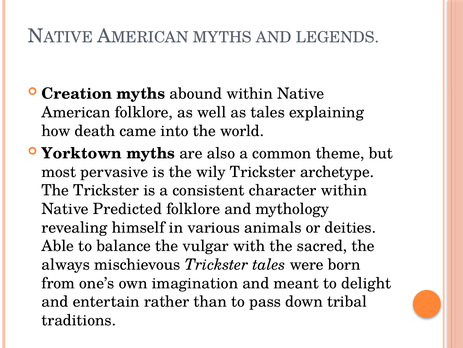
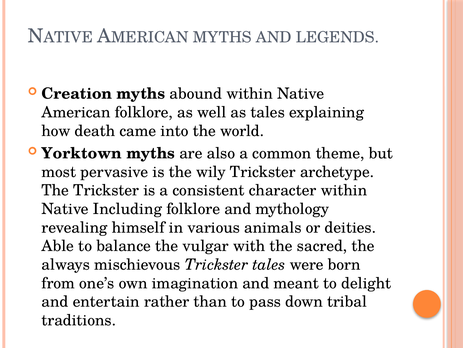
Predicted: Predicted -> Including (128, 209)
